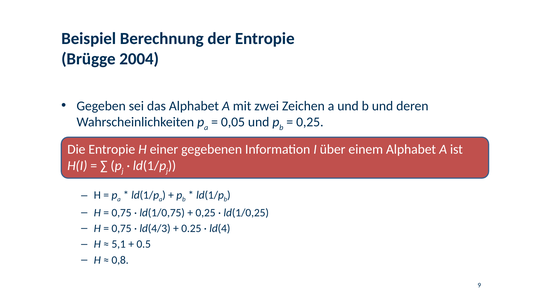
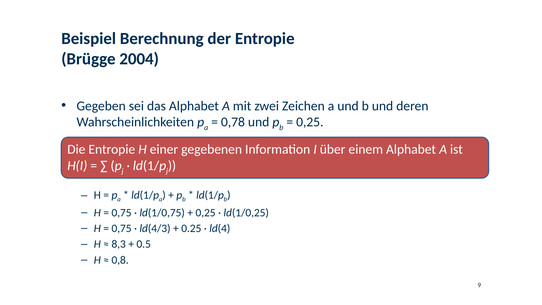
0,05: 0,05 -> 0,78 (233, 122)
5,1: 5,1 -> 8,3 (119, 244)
